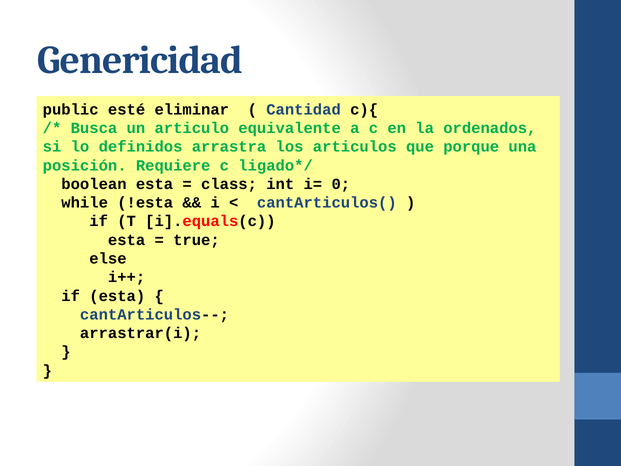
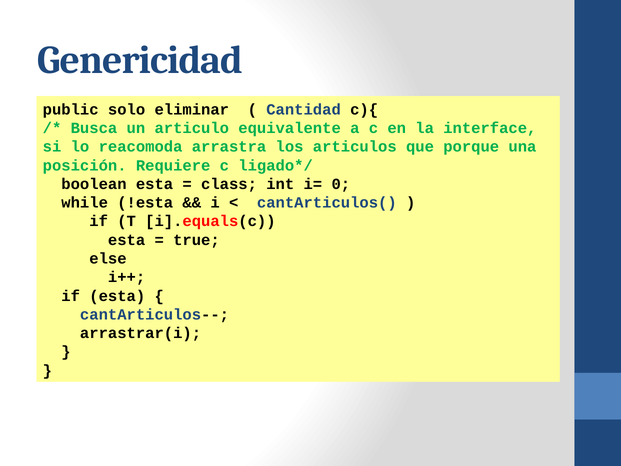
esté: esté -> solo (127, 109)
ordenados: ordenados -> interface (490, 128)
definidos: definidos -> reacomoda (141, 147)
